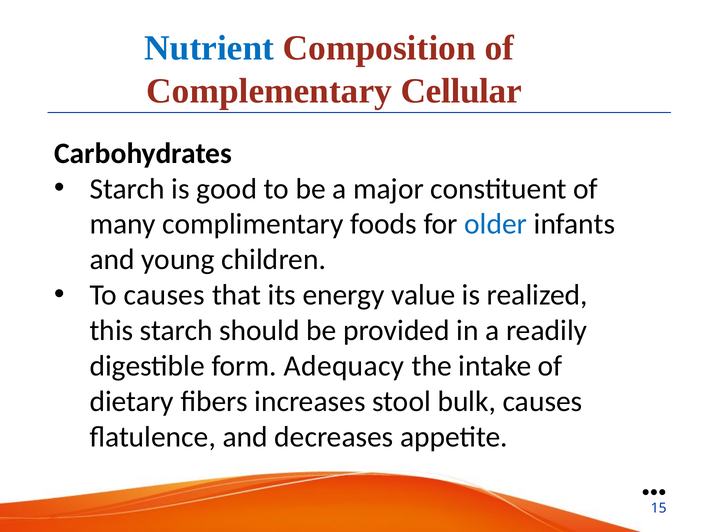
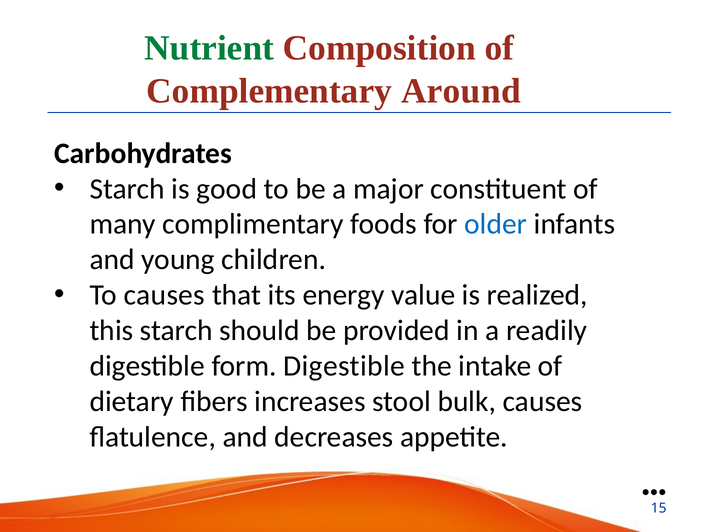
Nutrient colour: blue -> green (209, 48)
Cellular: Cellular -> Around (461, 91)
form Adequacy: Adequacy -> Digestible (344, 366)
